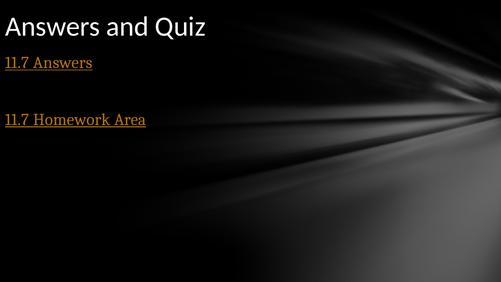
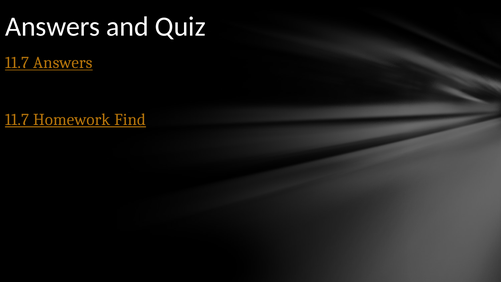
Area: Area -> Find (130, 120)
